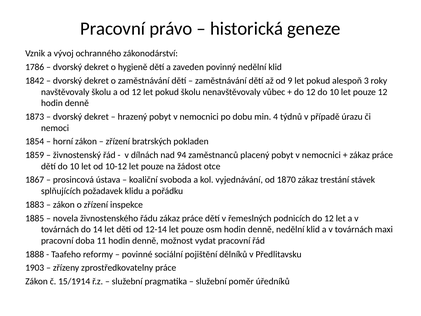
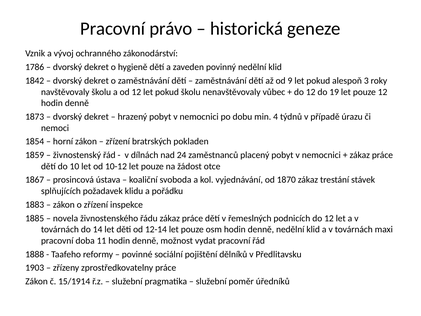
12 do 10: 10 -> 19 (334, 92)
94: 94 -> 24 (182, 155)
